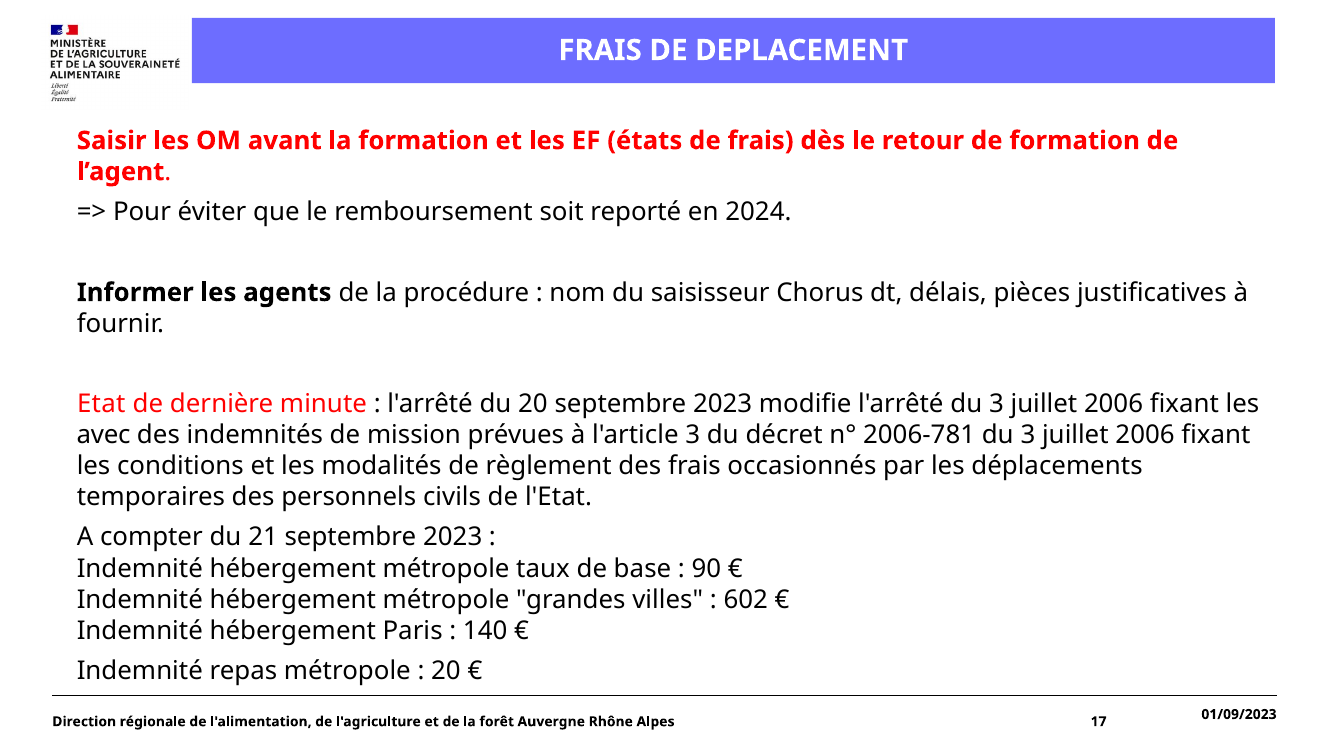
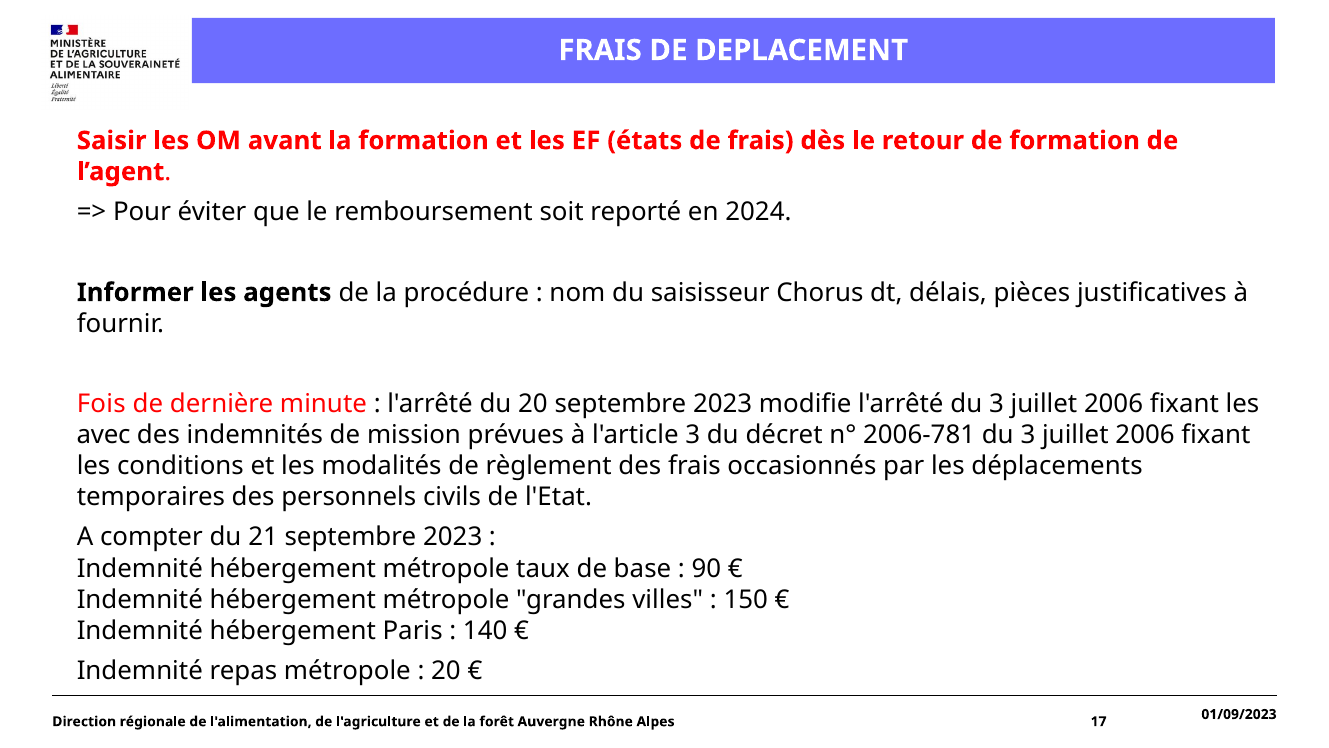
Etat: Etat -> Fois (101, 404)
602: 602 -> 150 (746, 599)
